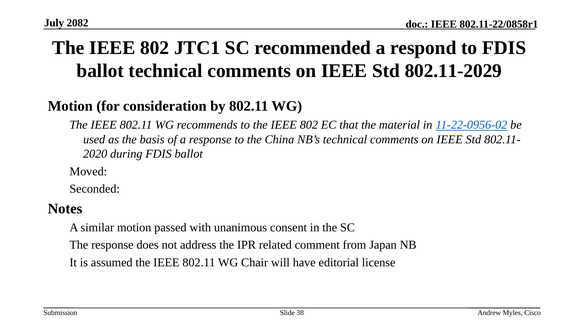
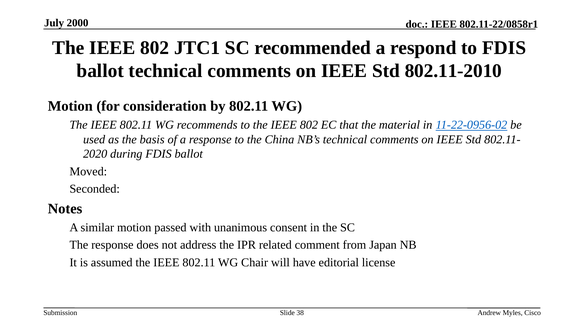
2082: 2082 -> 2000 (78, 23)
802.11-2029: 802.11-2029 -> 802.11-2010 (453, 71)
